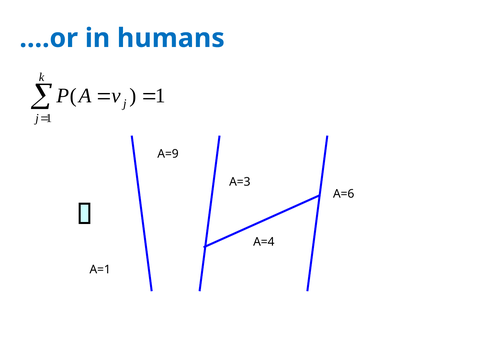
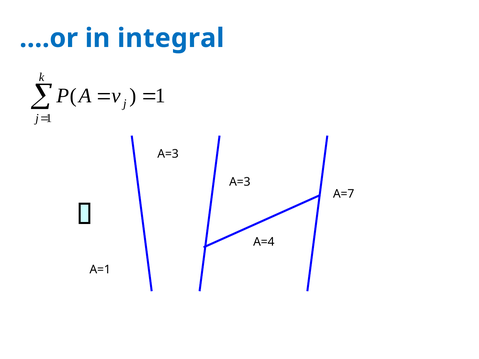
humans: humans -> integral (171, 38)
A=9: A=9 -> A=3 (168, 154)
A=6: A=6 -> A=7 (344, 194)
